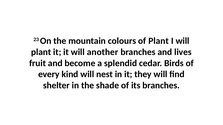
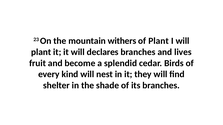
colours: colours -> withers (122, 41)
another: another -> declares (103, 52)
